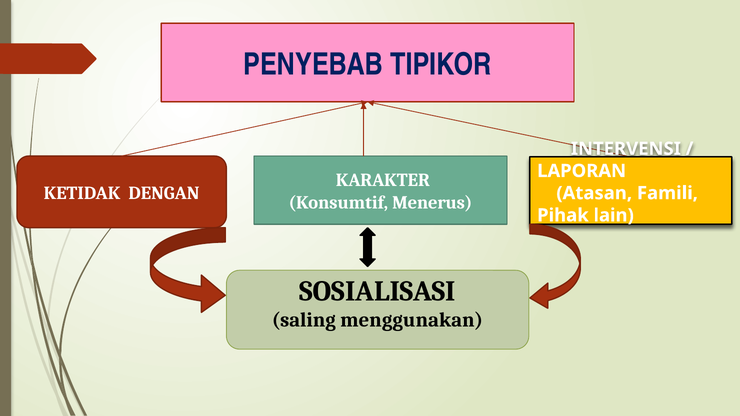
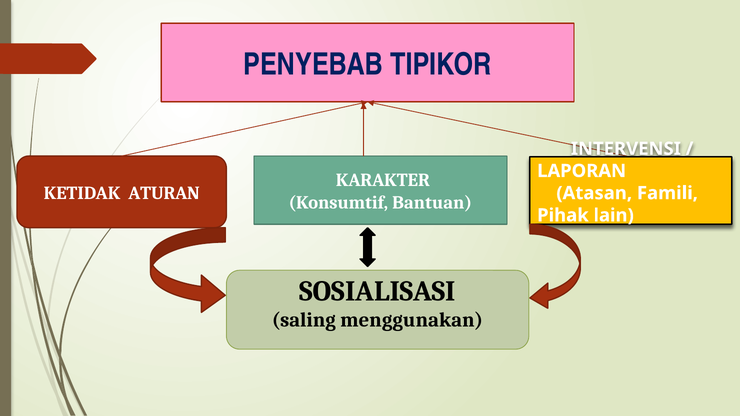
DENGAN: DENGAN -> ATURAN (164, 193)
Menerus: Menerus -> Bantuan (432, 203)
